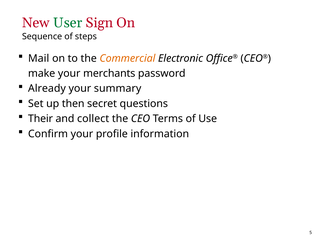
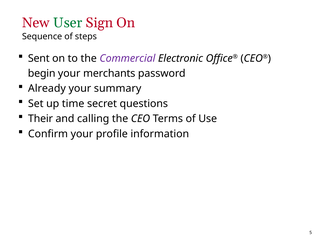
Mail: Mail -> Sent (39, 58)
Commercial colour: orange -> purple (127, 58)
make: make -> begin (42, 73)
then: then -> time (73, 104)
collect: collect -> calling (93, 119)
